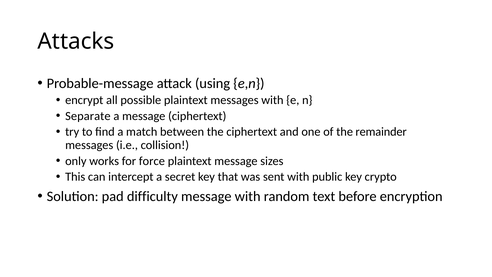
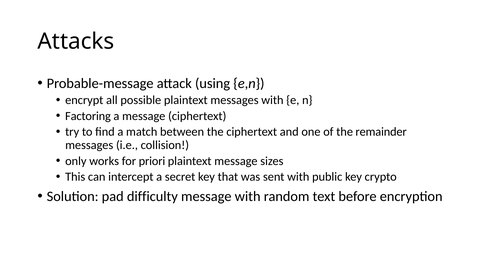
Separate: Separate -> Factoring (88, 116)
force: force -> priori (152, 161)
